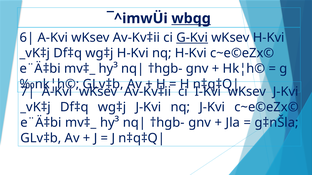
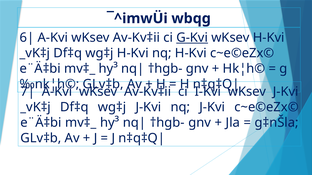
wbqg underline: present -> none (191, 18)
